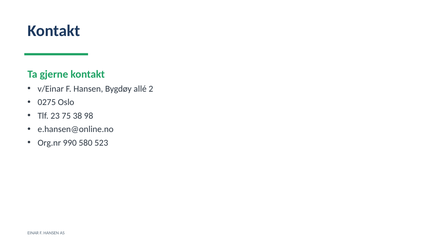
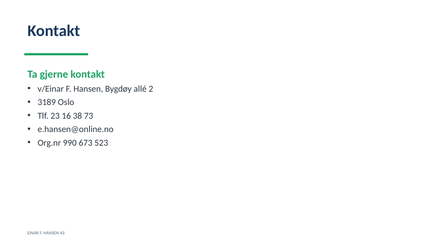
0275: 0275 -> 3189 (47, 102)
75: 75 -> 16 (66, 116)
98: 98 -> 73 (89, 116)
580: 580 -> 673 (86, 143)
